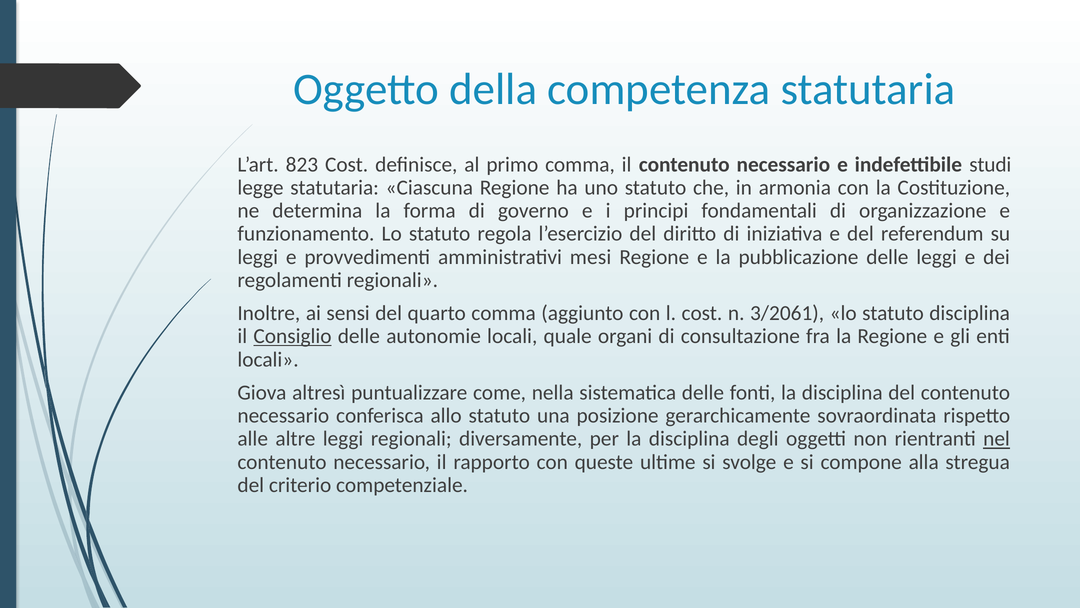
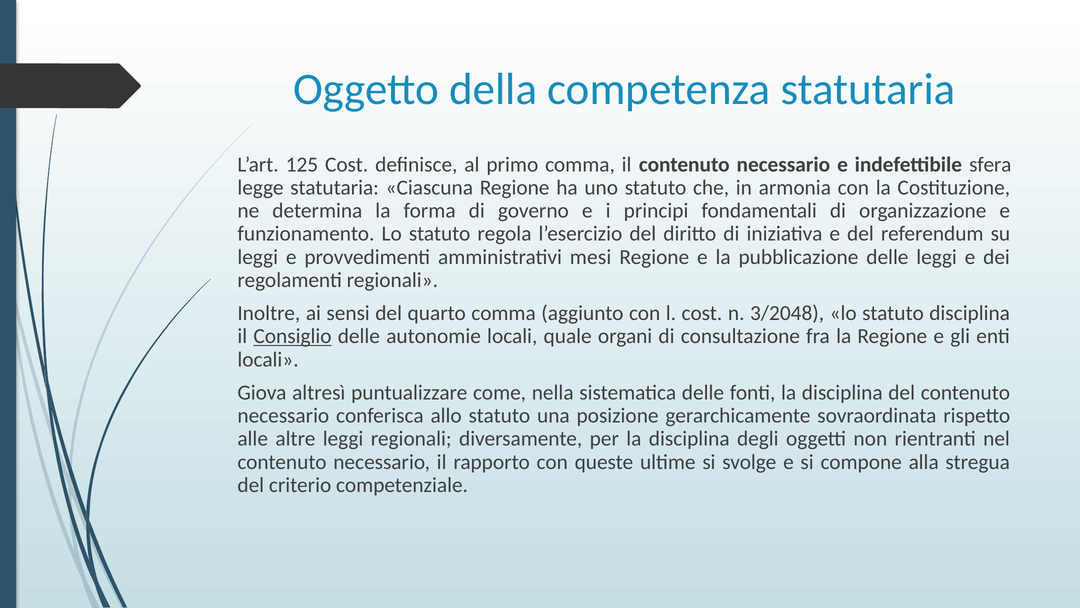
823: 823 -> 125 (302, 164)
studi: studi -> sfera (990, 164)
3/2061: 3/2061 -> 3/2048 (787, 313)
nel underline: present -> none (997, 439)
